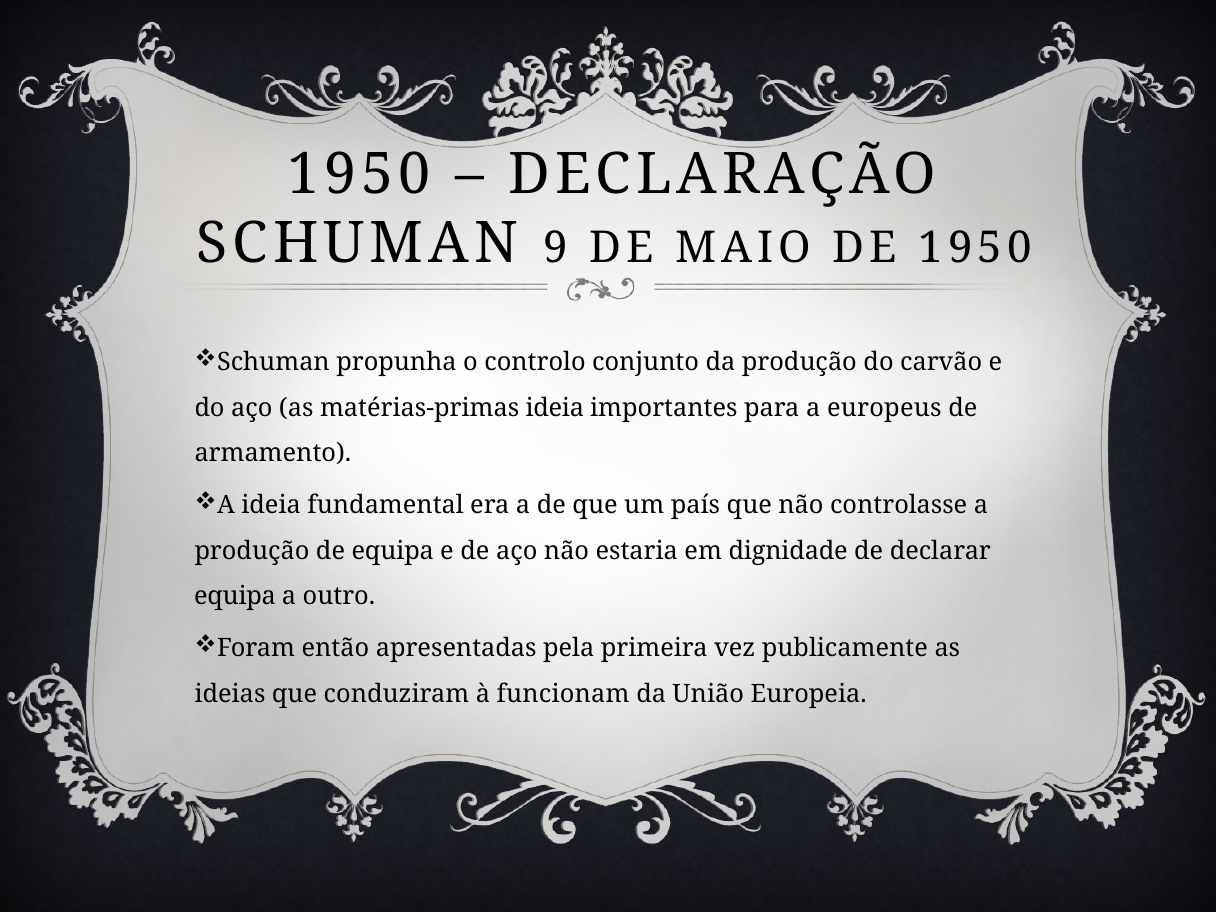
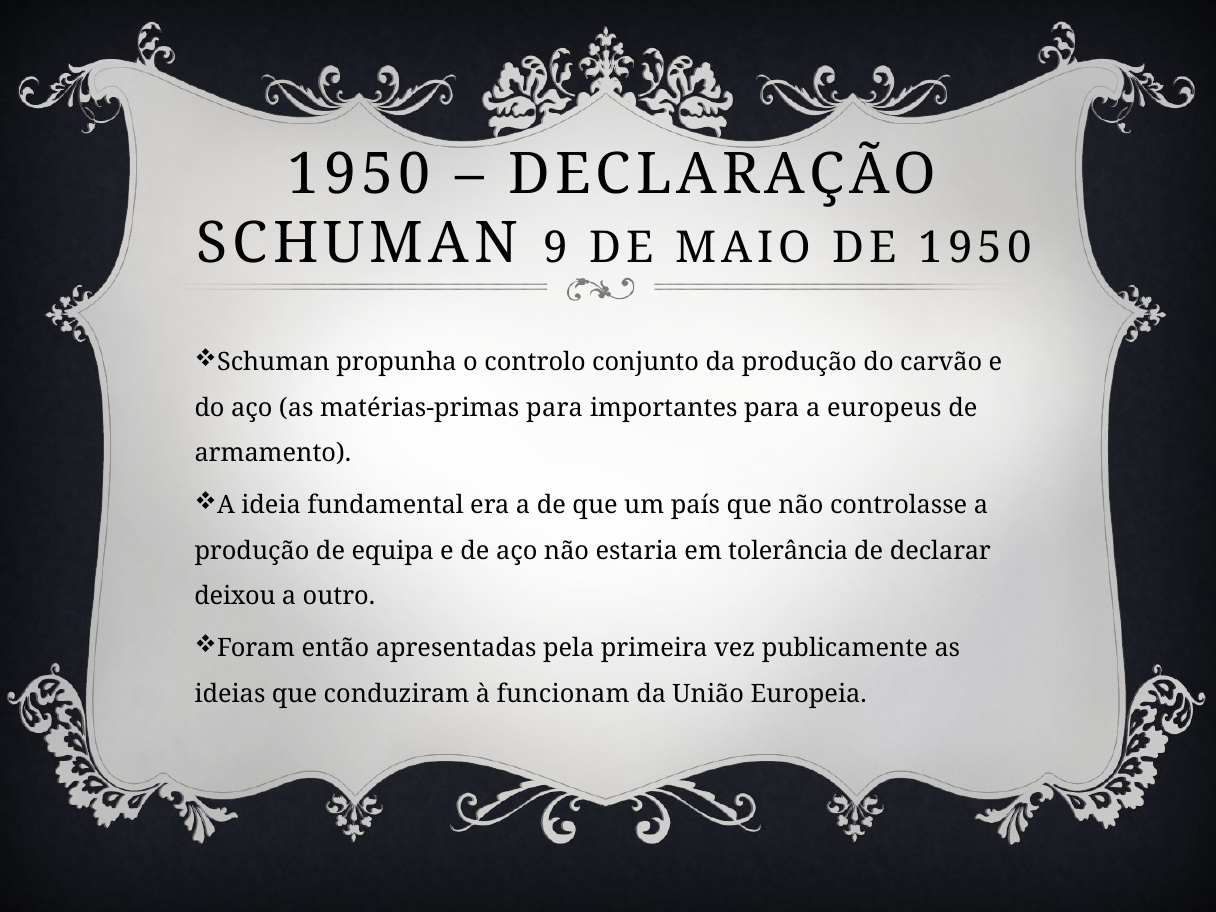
matérias-primas ideia: ideia -> para (555, 408)
dignidade: dignidade -> tolerância (788, 551)
equipa: equipa -> deixou (235, 596)
